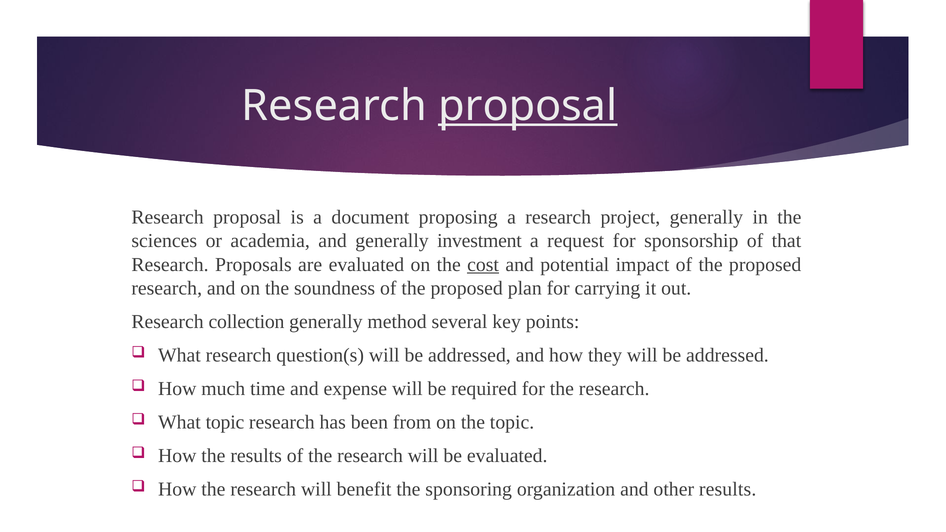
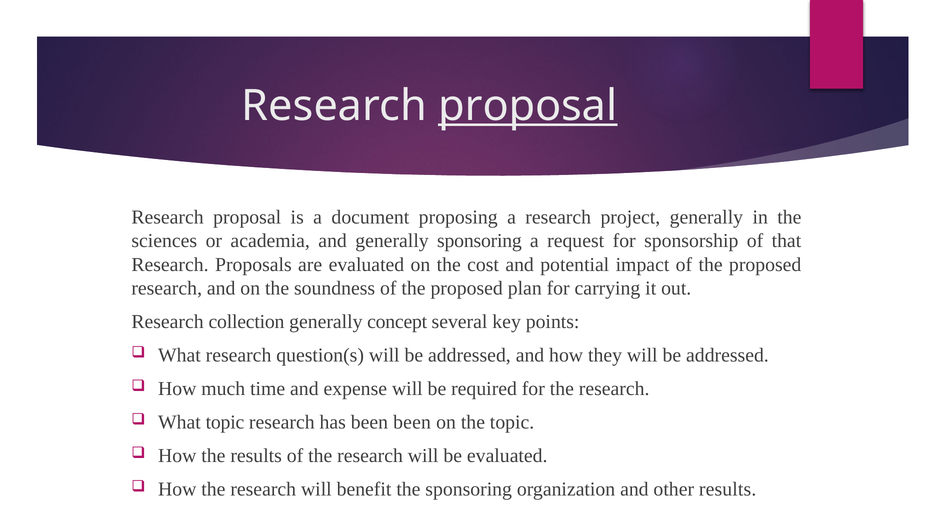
generally investment: investment -> sponsoring (479, 241)
cost underline: present -> none (483, 265)
method: method -> concept (397, 322)
been from: from -> been (412, 422)
